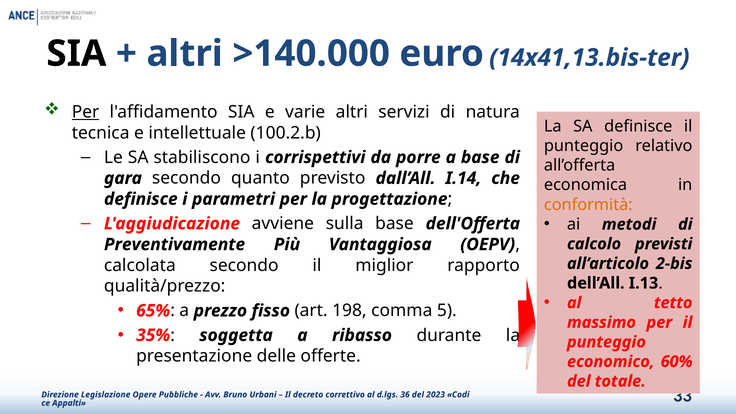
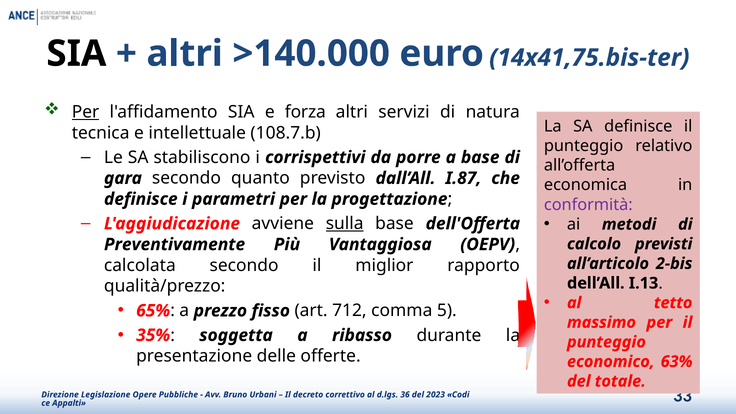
14x41,13.bis-ter: 14x41,13.bis-ter -> 14x41,75.bis-ter (589, 58)
varie: varie -> forza (305, 112)
100.2.b: 100.2.b -> 108.7.b (286, 133)
I.14: I.14 -> I.87 (463, 178)
conformità colour: orange -> purple (588, 205)
sulla underline: none -> present (345, 224)
198: 198 -> 712 (349, 311)
60%: 60% -> 63% (677, 362)
